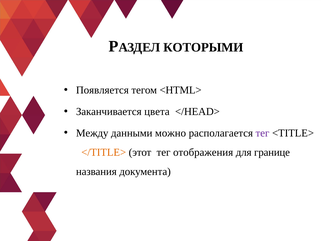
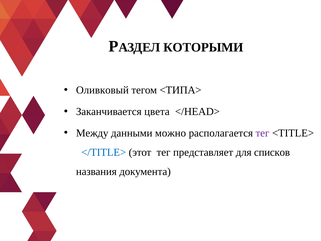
Появляется: Появляется -> Оливковый (102, 90)
<HTML>: <HTML> -> <ТИПА> (181, 90)
</TITLE> colour: orange -> blue (104, 152)
отображения: отображения -> представляет (203, 152)
границе: границе -> списков (272, 152)
